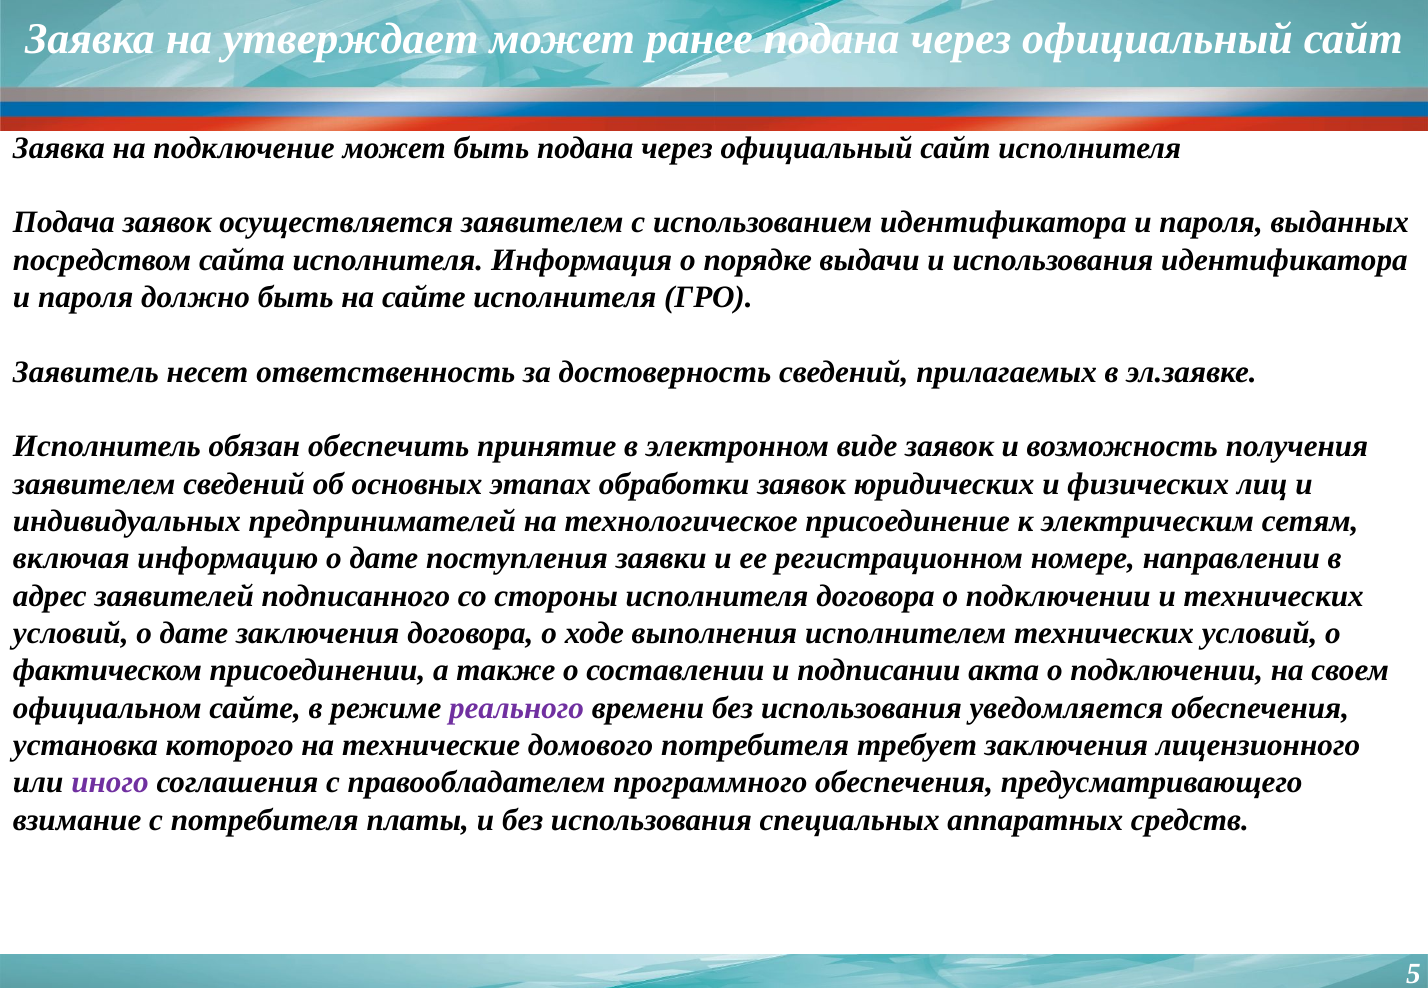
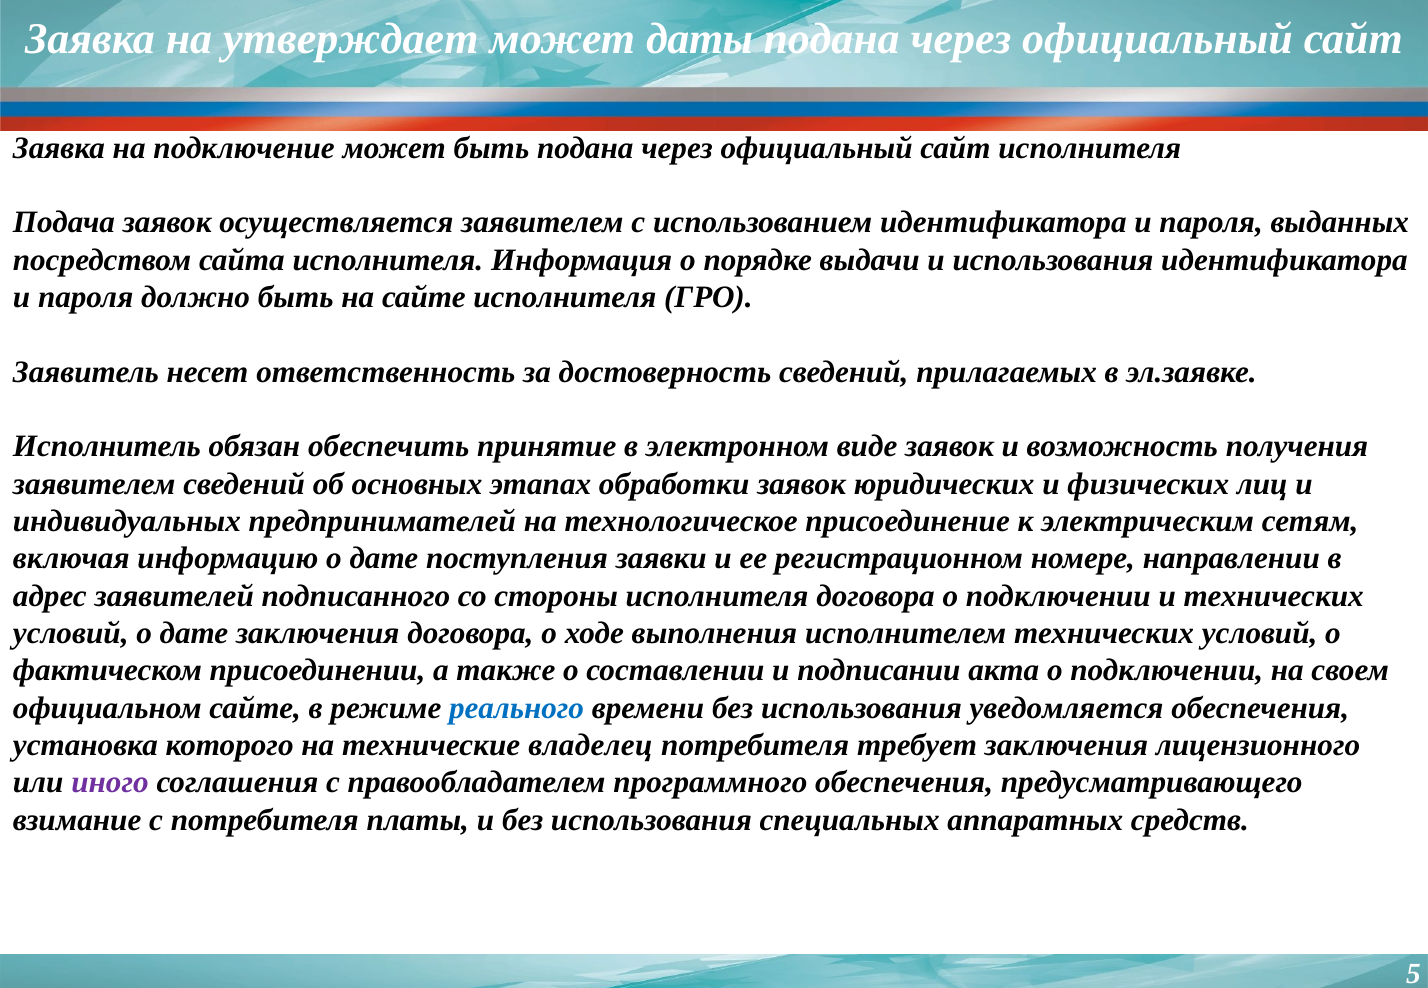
ранее: ранее -> даты (700, 39)
реального colour: purple -> blue (517, 708)
домового: домового -> владелец (590, 746)
